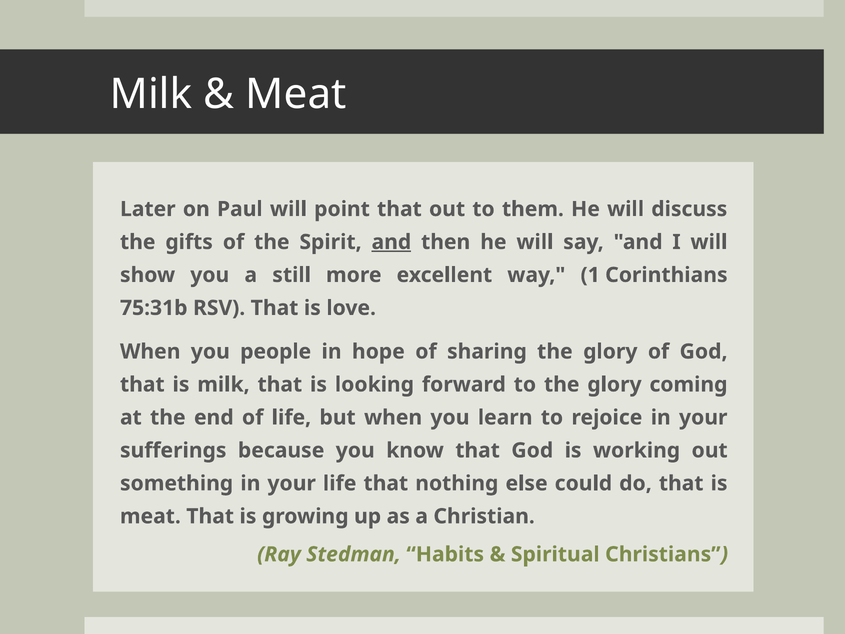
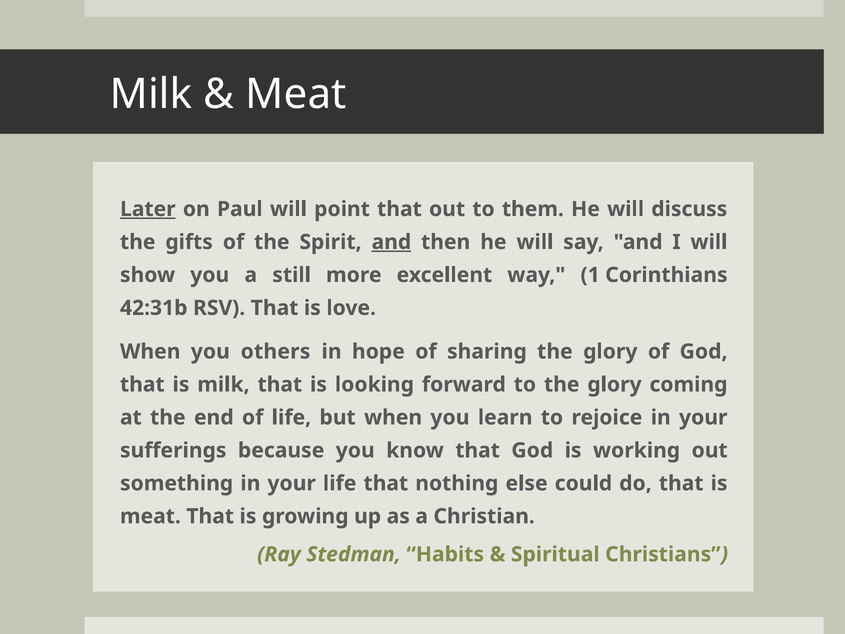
Later underline: none -> present (148, 209)
75:31b: 75:31b -> 42:31b (154, 308)
people: people -> others (276, 351)
